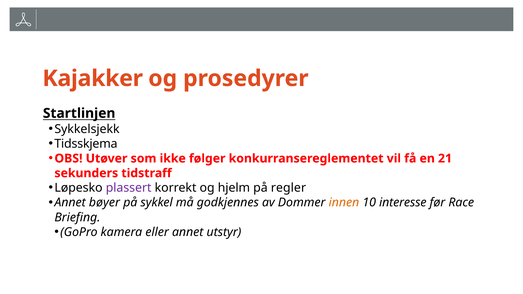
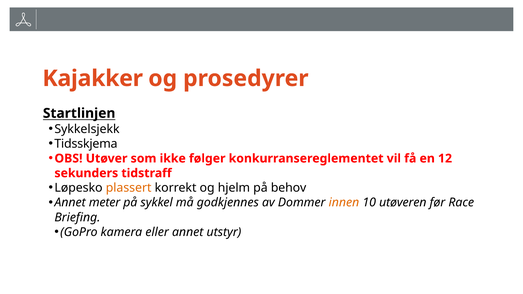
21: 21 -> 12 (445, 159)
plassert colour: purple -> orange (129, 188)
regler: regler -> behov (289, 188)
bøyer: bøyer -> meter (105, 203)
interesse: interesse -> utøveren (403, 203)
